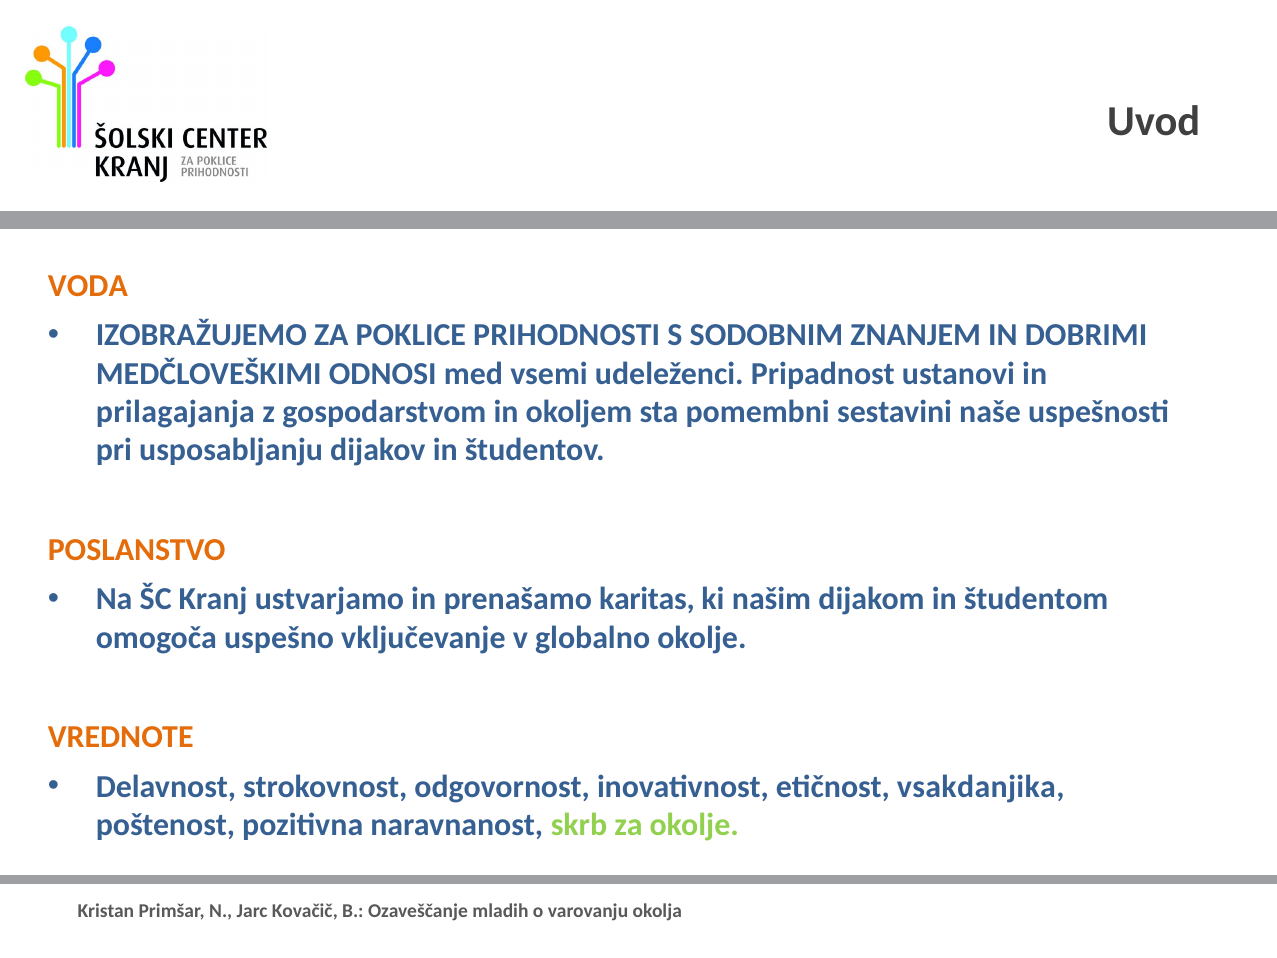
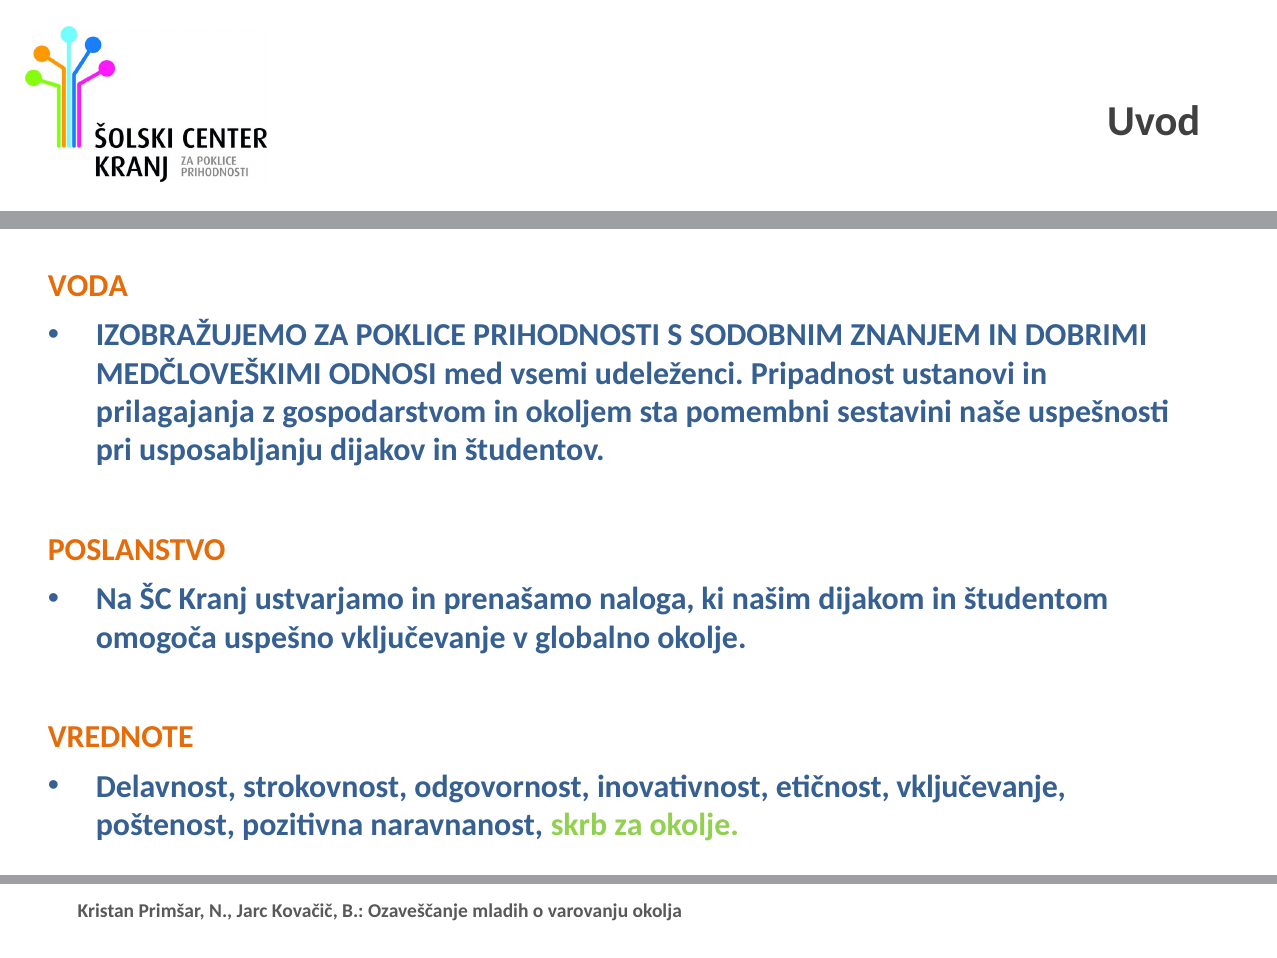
karitas: karitas -> naloga (647, 599)
etičnost vsakdanjika: vsakdanjika -> vključevanje (981, 786)
